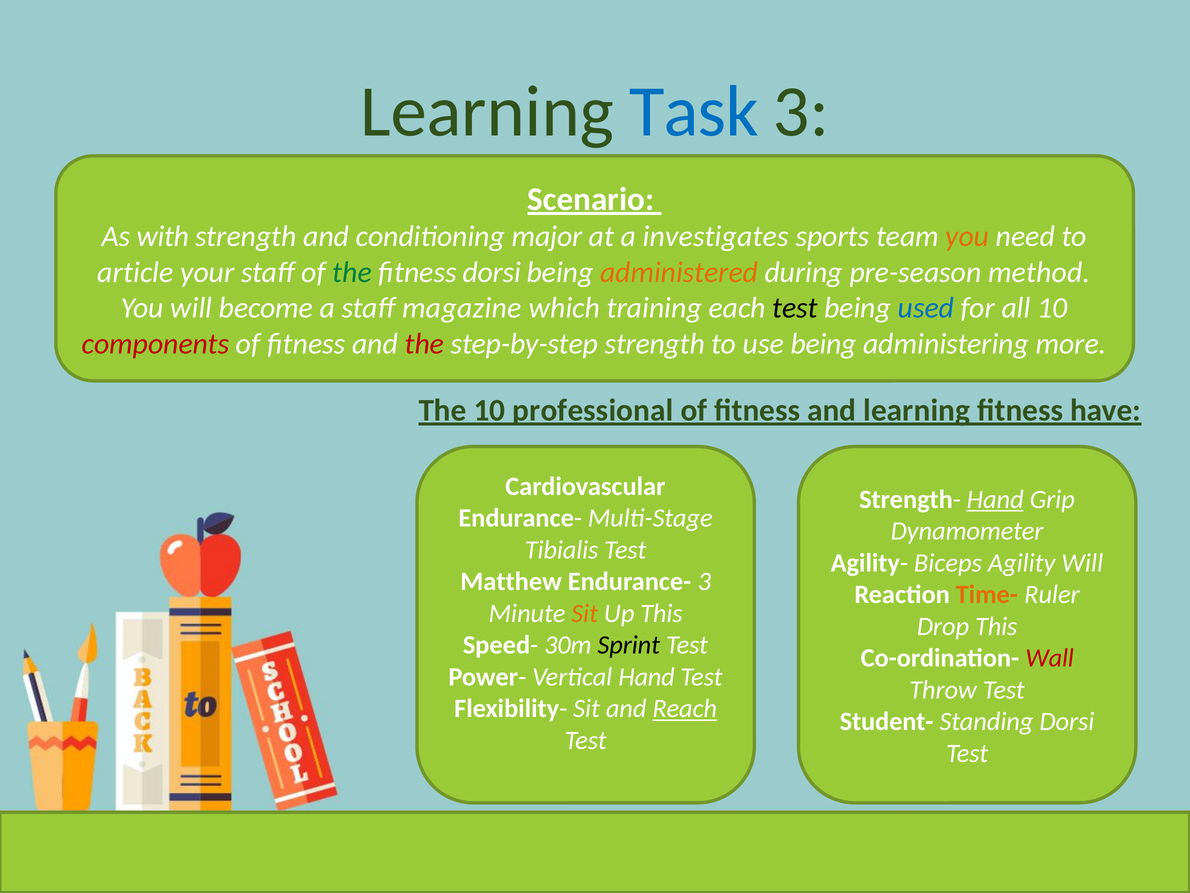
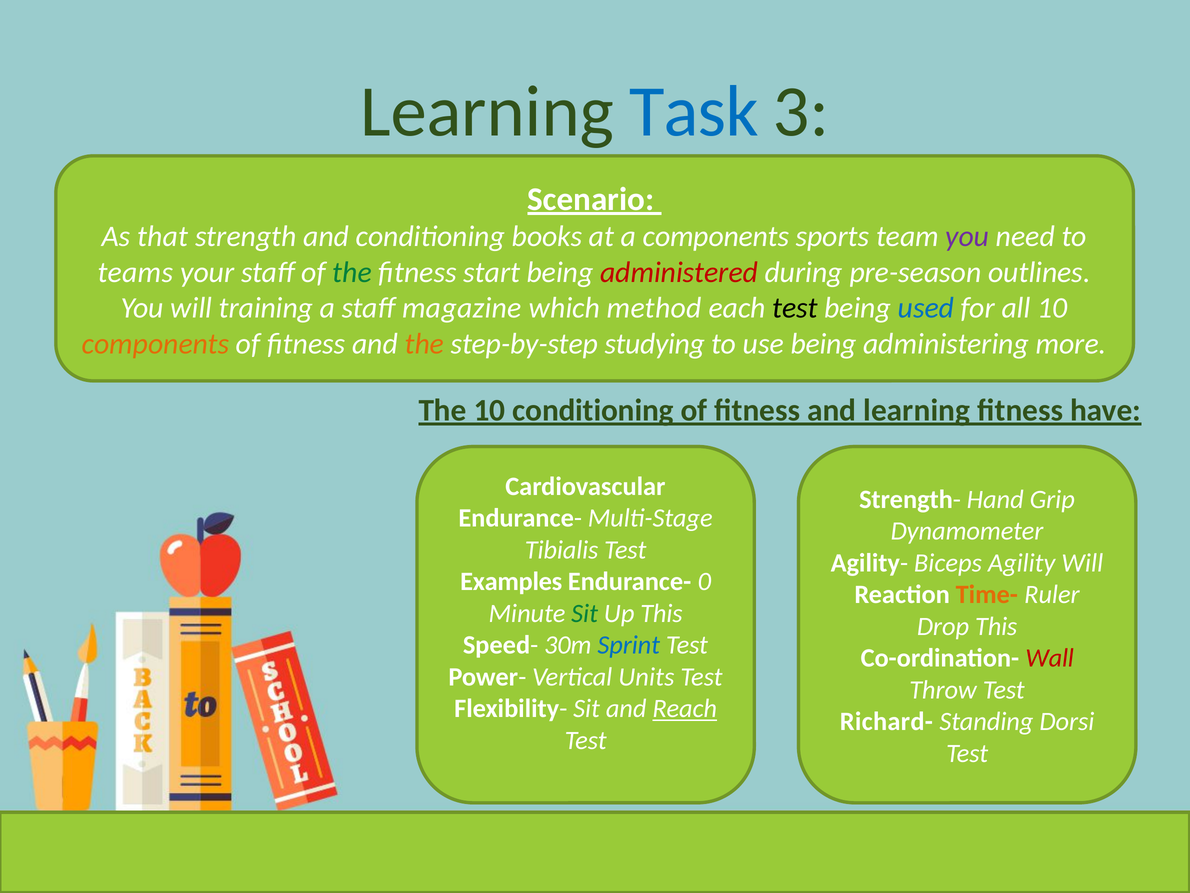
with: with -> that (163, 237)
major: major -> books (547, 237)
a investigates: investigates -> components (716, 237)
you colour: orange -> purple (967, 237)
article: article -> teams (135, 272)
fitness dorsi: dorsi -> start (492, 272)
administered colour: orange -> red (679, 272)
method: method -> outlines (1039, 272)
become: become -> training (266, 308)
training: training -> method (654, 308)
components colour: red -> orange (156, 344)
the colour: red -> orange (424, 344)
step-by-step strength: strength -> studying (655, 344)
10 professional: professional -> conditioning (593, 410)
Hand underline: present -> none (995, 499)
Matthew: Matthew -> Examples (511, 581)
Endurance- 3: 3 -> 0 (704, 581)
Sit colour: orange -> green (585, 613)
Sprint colour: black -> blue (629, 645)
Vertical Hand: Hand -> Units (646, 677)
Student-: Student- -> Richard- (886, 721)
